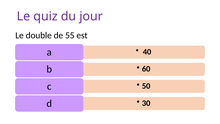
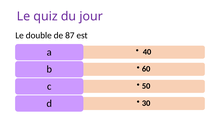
55: 55 -> 87 (70, 35)
